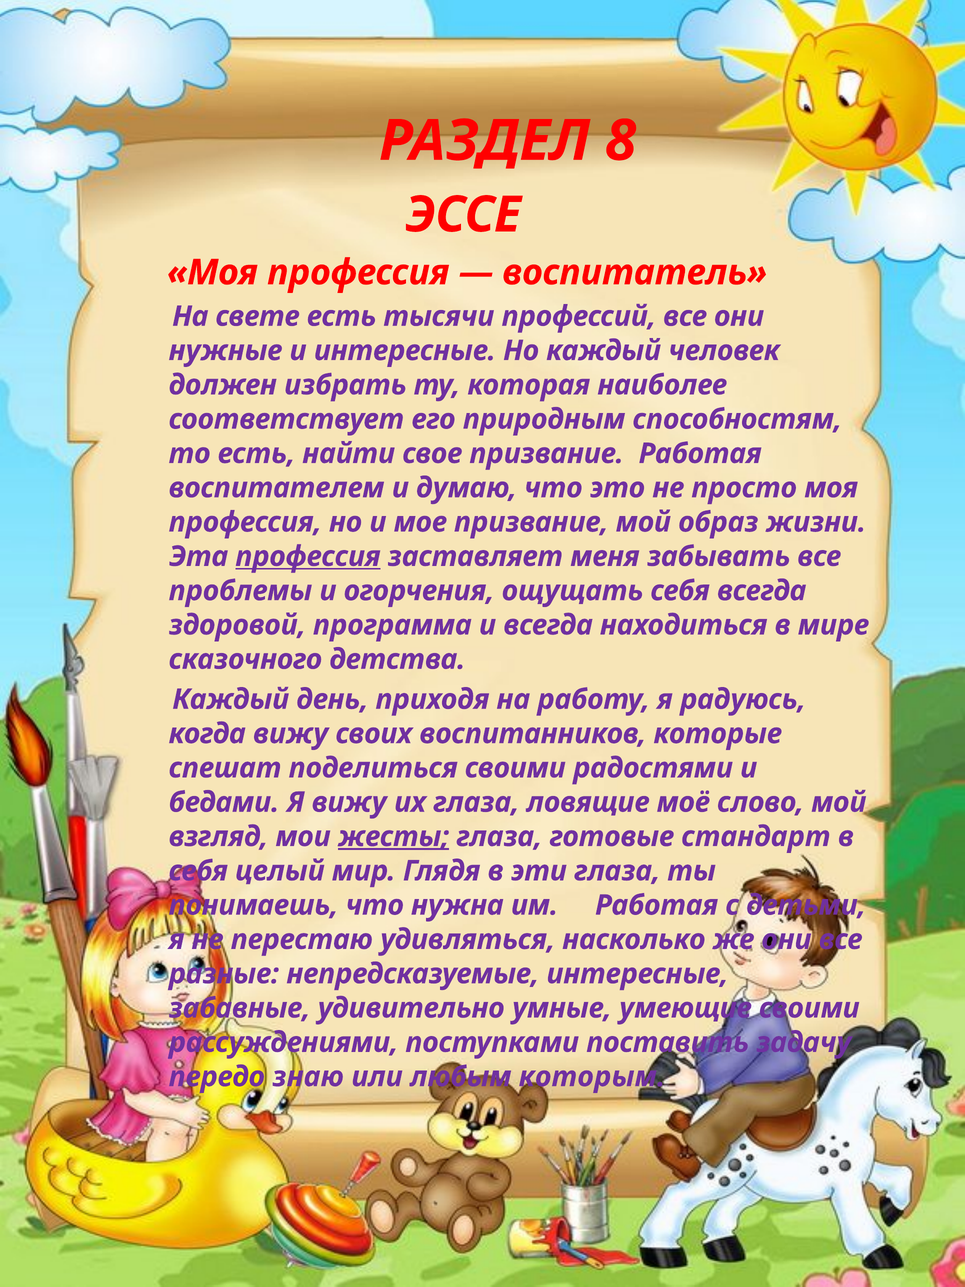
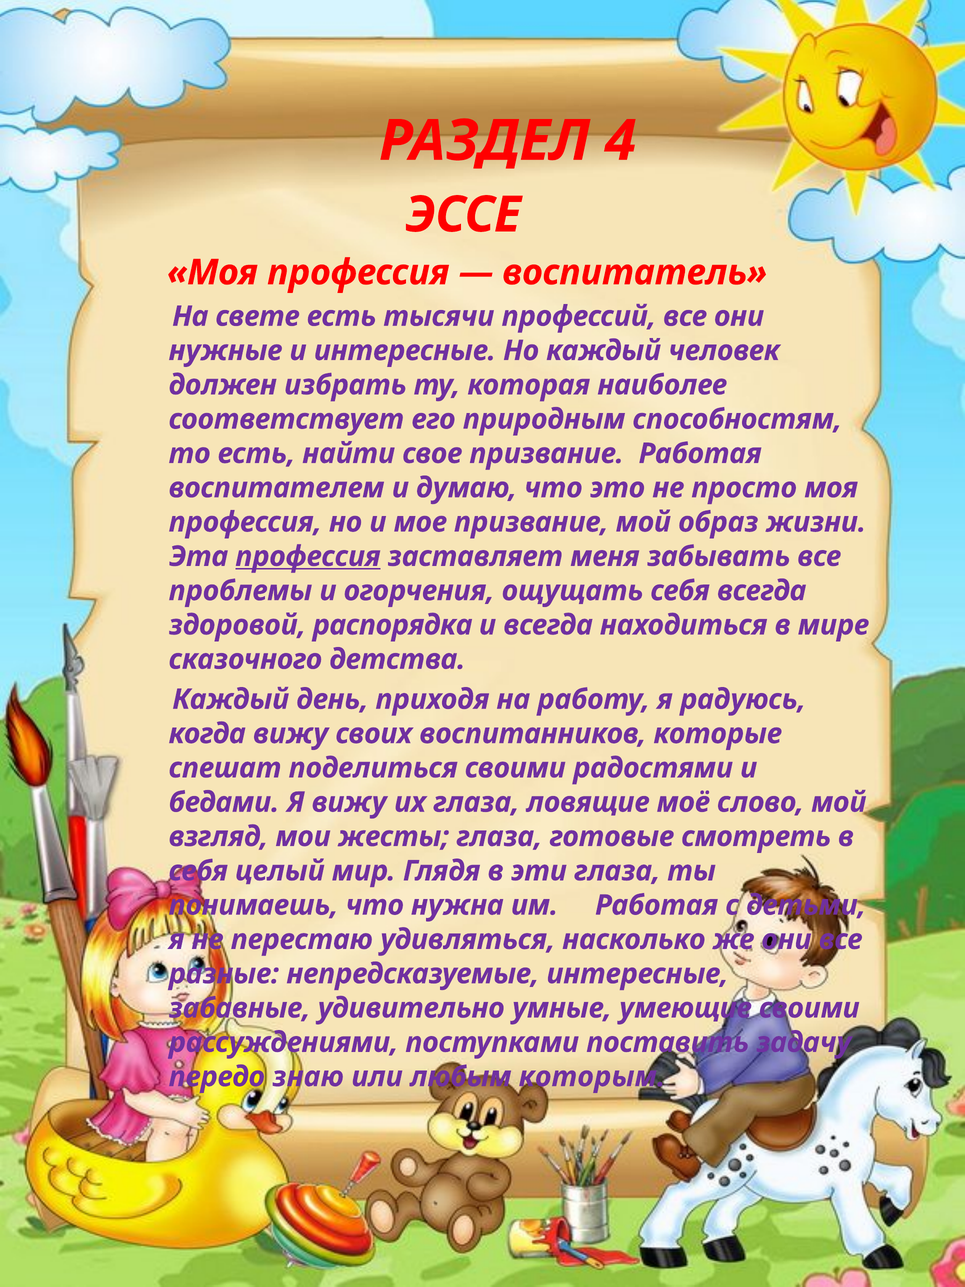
8: 8 -> 4 (620, 141)
программа: программа -> распорядка (393, 625)
жесты underline: present -> none (394, 836)
стандарт: стандарт -> смотреть (756, 836)
